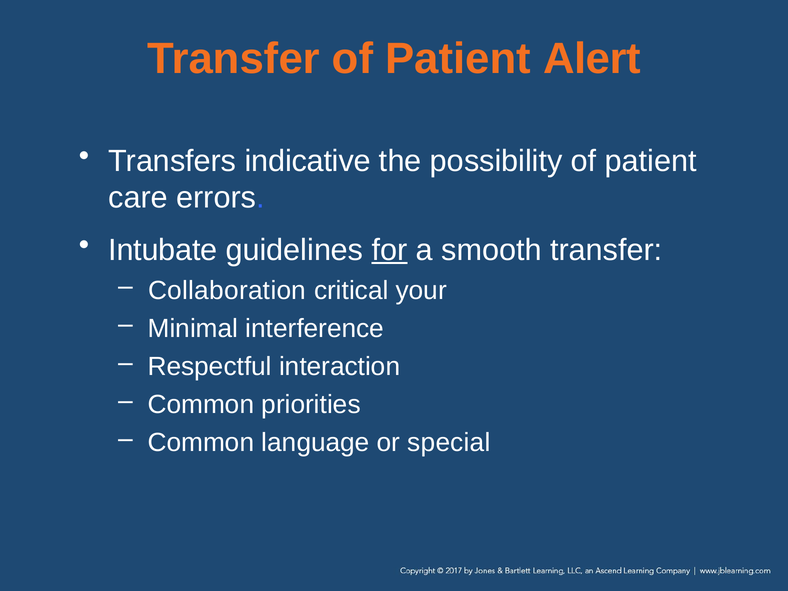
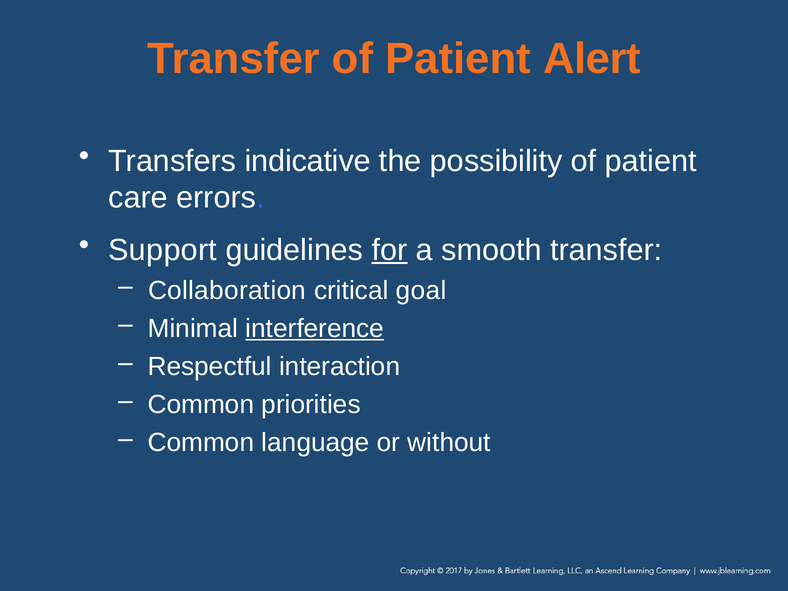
Intubate: Intubate -> Support (163, 250)
your: your -> goal (421, 290)
interference underline: none -> present (315, 329)
special: special -> without (449, 443)
